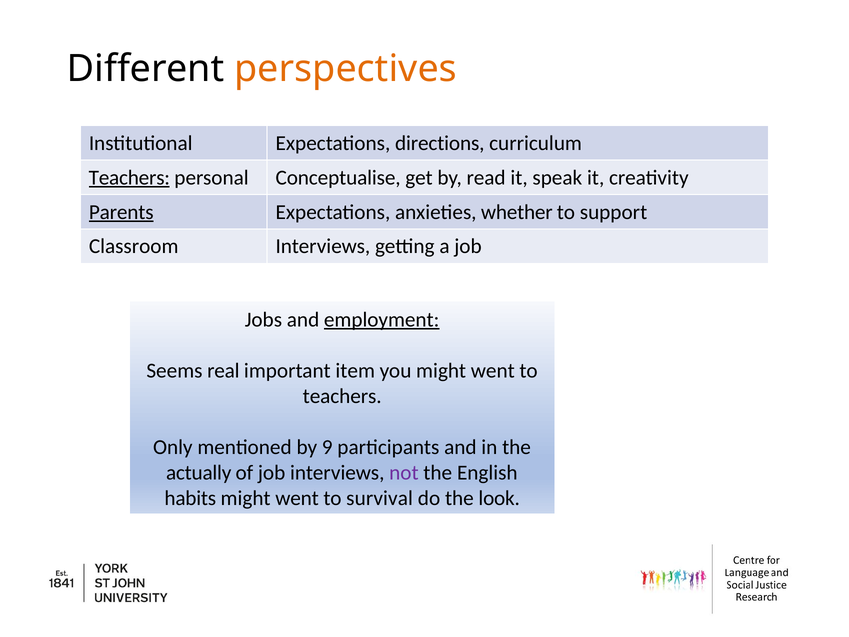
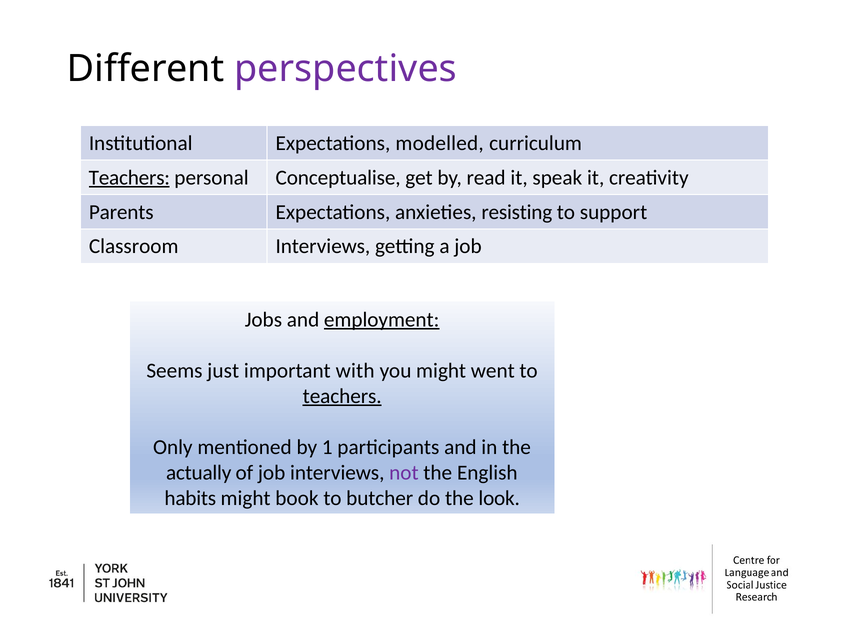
perspectives colour: orange -> purple (346, 69)
directions: directions -> modelled (440, 143)
Parents underline: present -> none (121, 212)
whether: whether -> resisting (517, 212)
real: real -> just (223, 371)
item: item -> with (355, 371)
teachers underline: none -> present (342, 396)
9: 9 -> 1 (327, 447)
went: went -> book (297, 498)
survival: survival -> butcher (380, 498)
